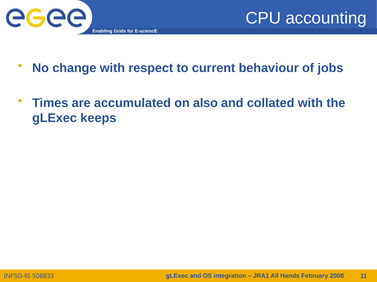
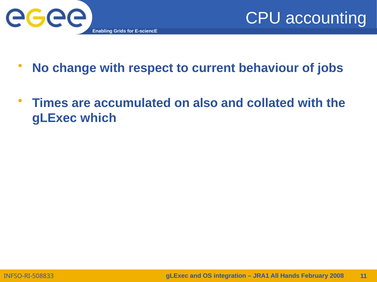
keeps: keeps -> which (98, 118)
